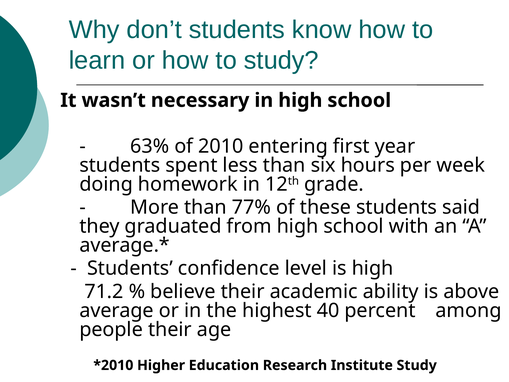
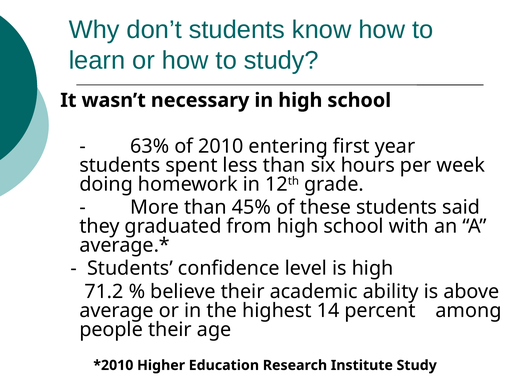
77%: 77% -> 45% (251, 207)
40: 40 -> 14 (328, 310)
